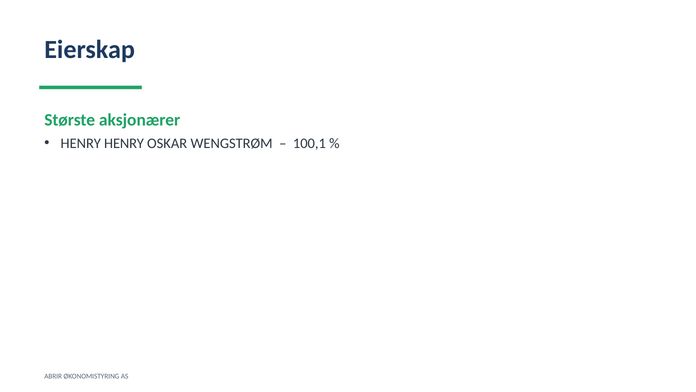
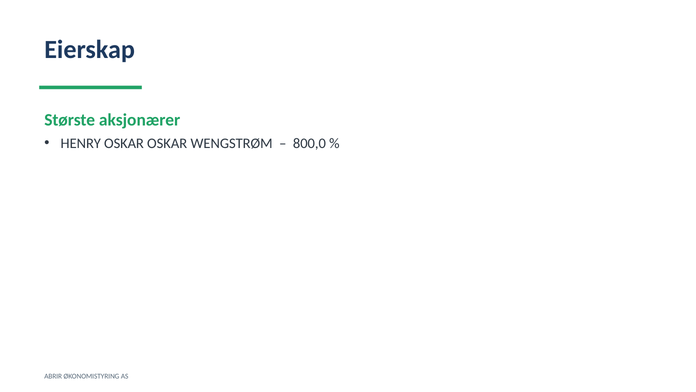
HENRY HENRY: HENRY -> OSKAR (124, 143)
100,1: 100,1 -> 800,0 (309, 143)
